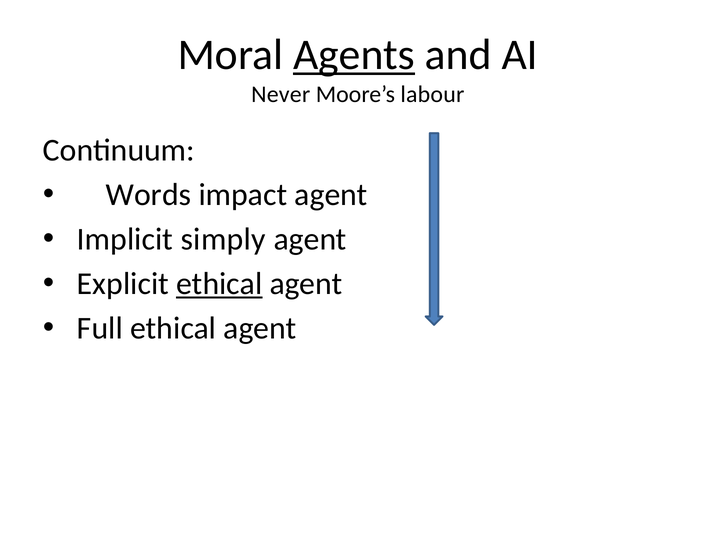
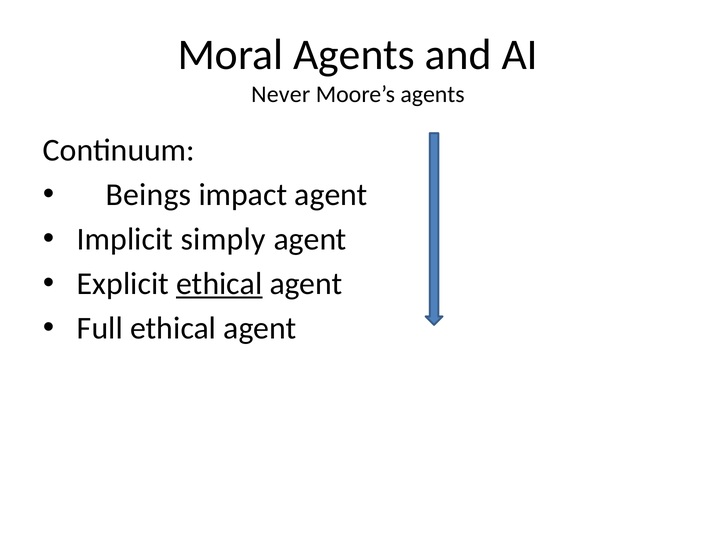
Agents underline: present -> none (354, 55)
Moore’s labour: labour -> agents (433, 94)
Words: Words -> Beings (148, 195)
